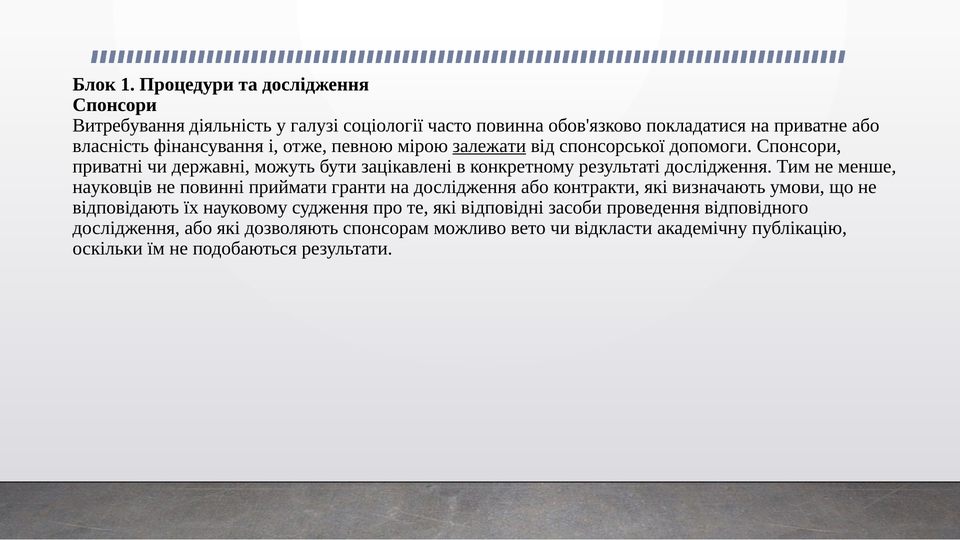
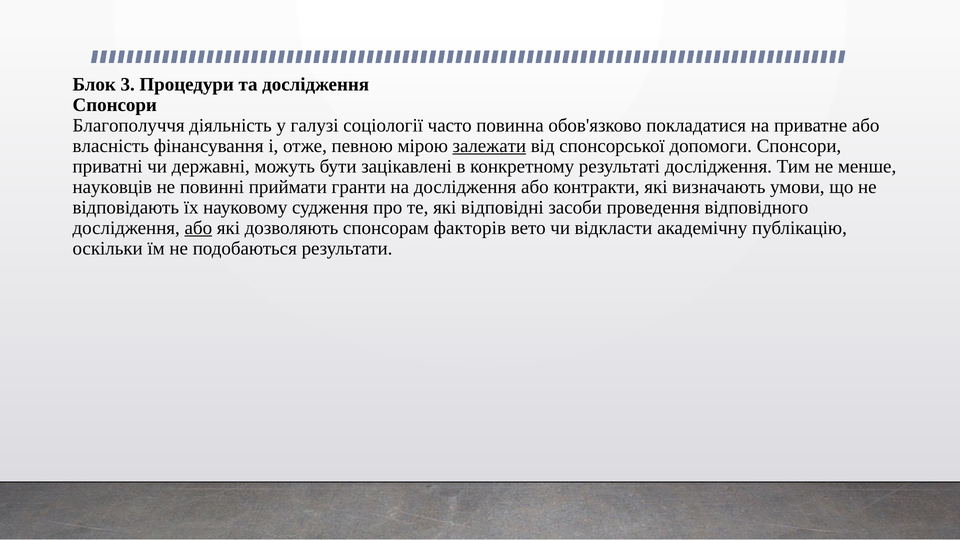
1: 1 -> 3 (128, 84)
Витребування: Витребування -> Благополуччя (129, 125)
або underline: none -> present (198, 228)
можливо: можливо -> факторів (470, 228)
